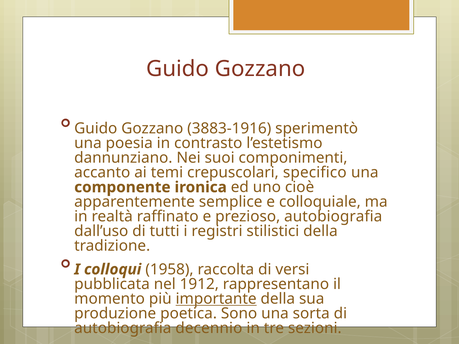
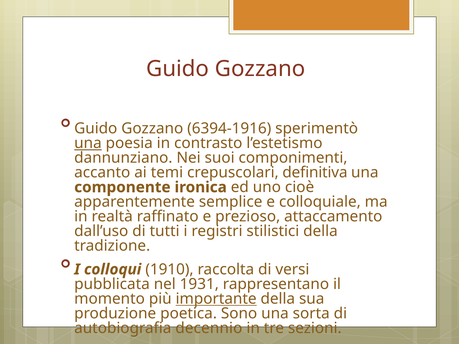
3883-1916: 3883-1916 -> 6394-1916 (229, 129)
una underline: none -> present (88, 143)
specifico: specifico -> definitiva (315, 173)
prezioso autobiografia: autobiografia -> attaccamento (333, 217)
1958: 1958 -> 1910 (169, 270)
1912: 1912 -> 1931 (199, 284)
